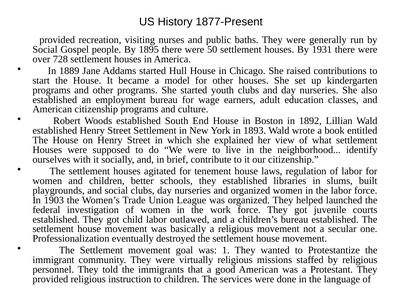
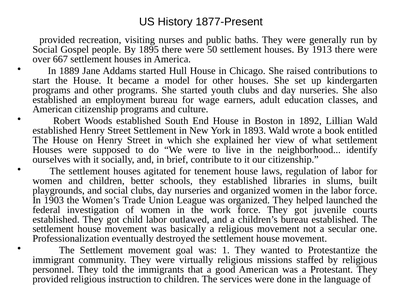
1931: 1931 -> 1913 (322, 50)
728: 728 -> 667 (60, 59)
